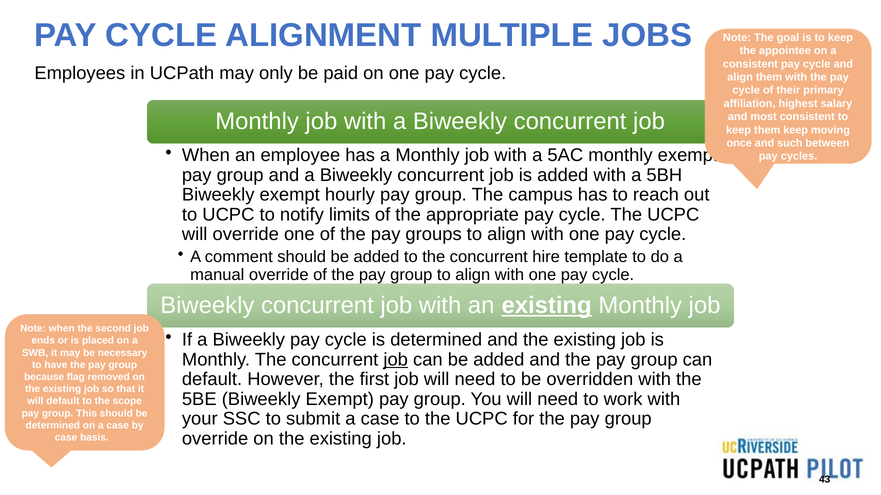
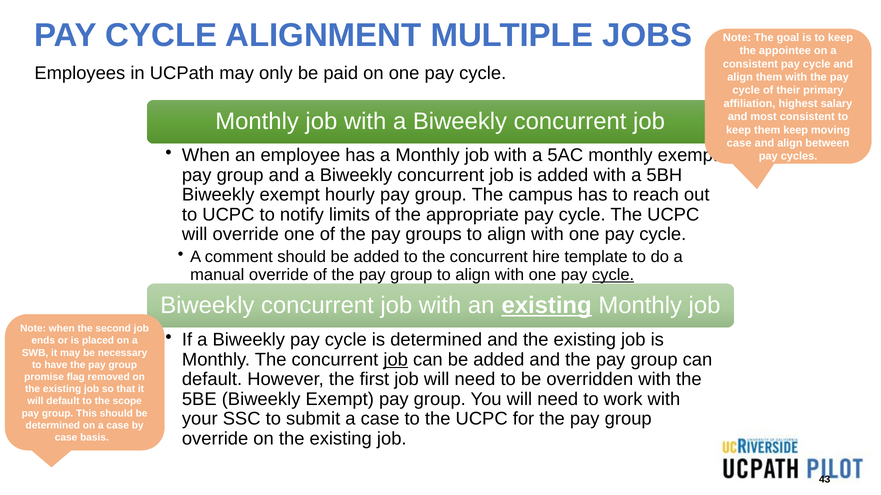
once: once -> case (739, 143)
such: such -> align (790, 143)
cycle underline: none -> present (613, 275)
because: because -> promise (44, 377)
